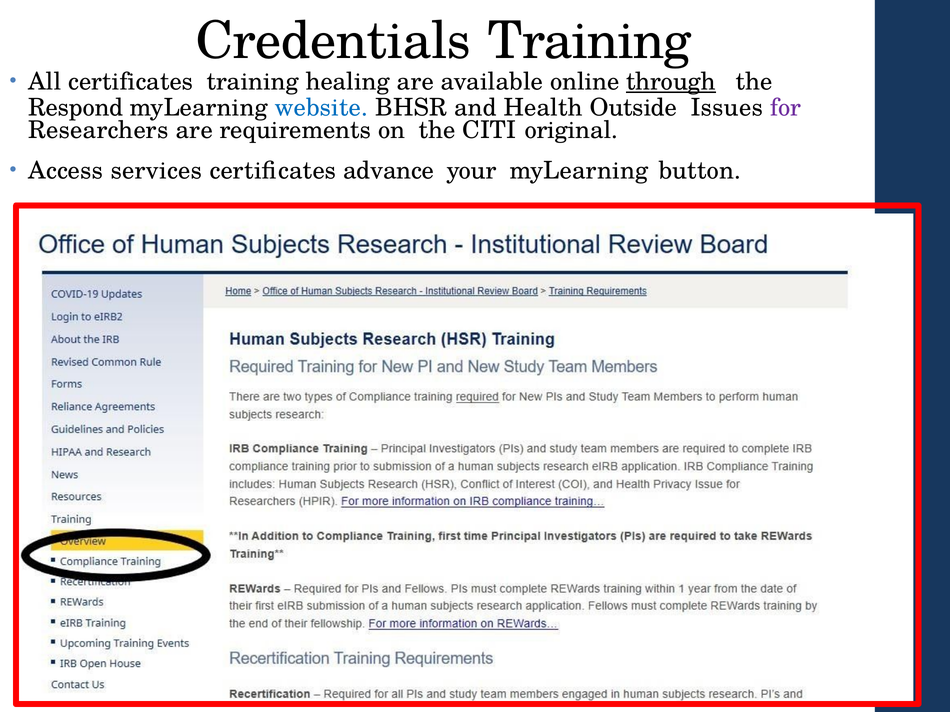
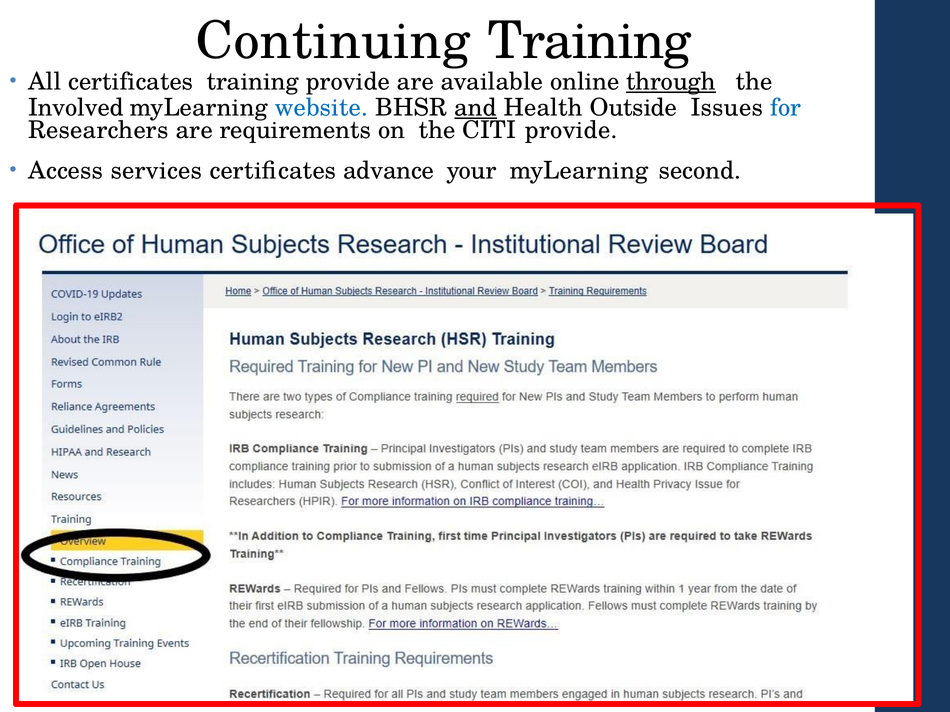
Credentials: Credentials -> Continuing (333, 41)
training healing: healing -> provide (348, 82)
Respond: Respond -> Involved (76, 108)
and underline: none -> present (476, 108)
for colour: purple -> blue (786, 108)
CITI original: original -> provide (571, 130)
button: button -> second (700, 171)
